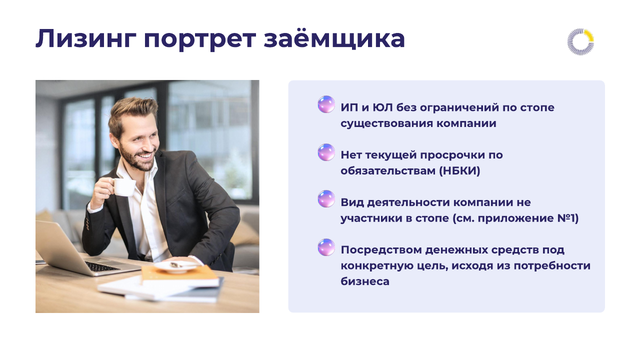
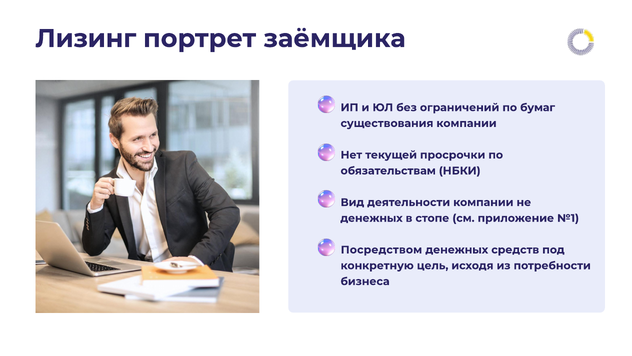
по стопе: стопе -> бумаг (538, 107)
участники: участники -> денежных (372, 218)
